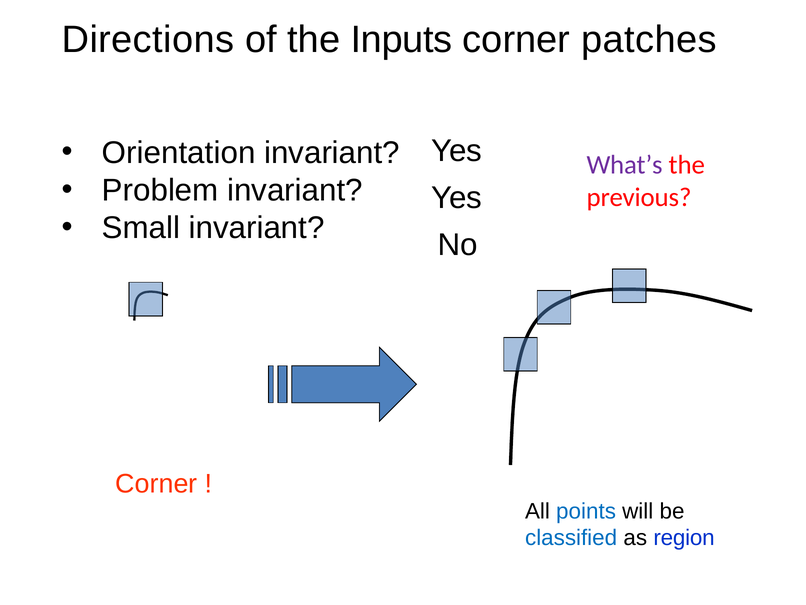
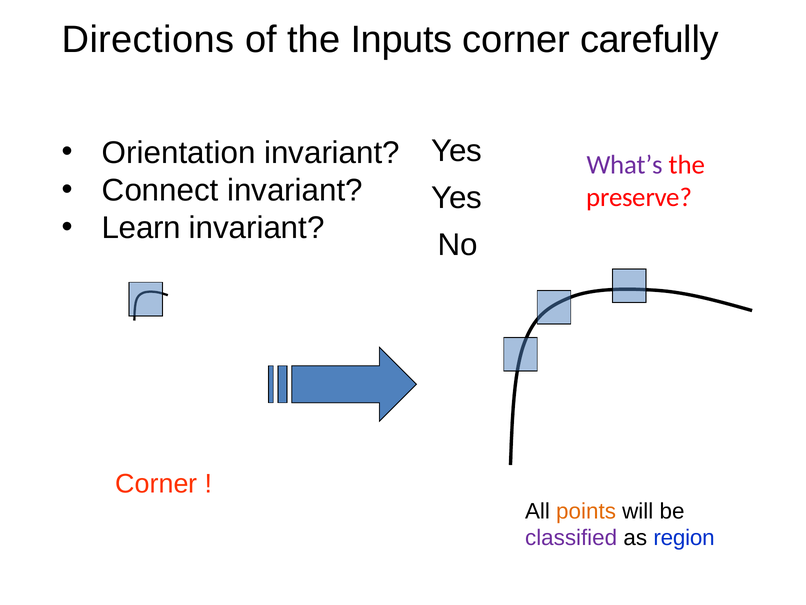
patches: patches -> carefully (649, 40)
Problem: Problem -> Connect (160, 190)
previous: previous -> preserve (639, 197)
Small: Small -> Learn (141, 228)
points colour: blue -> orange (586, 511)
classified colour: blue -> purple (571, 538)
